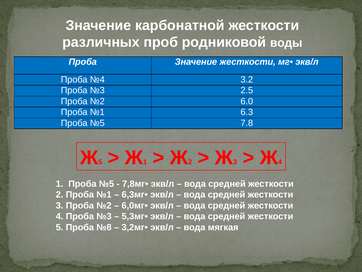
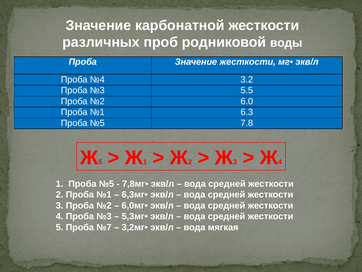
2.5: 2.5 -> 5.5 (247, 90)
№8: №8 -> №7 (104, 227)
